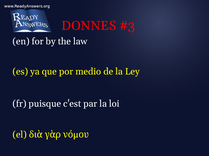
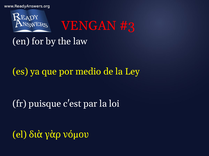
DONNES: DONNES -> VENGAN (89, 26)
